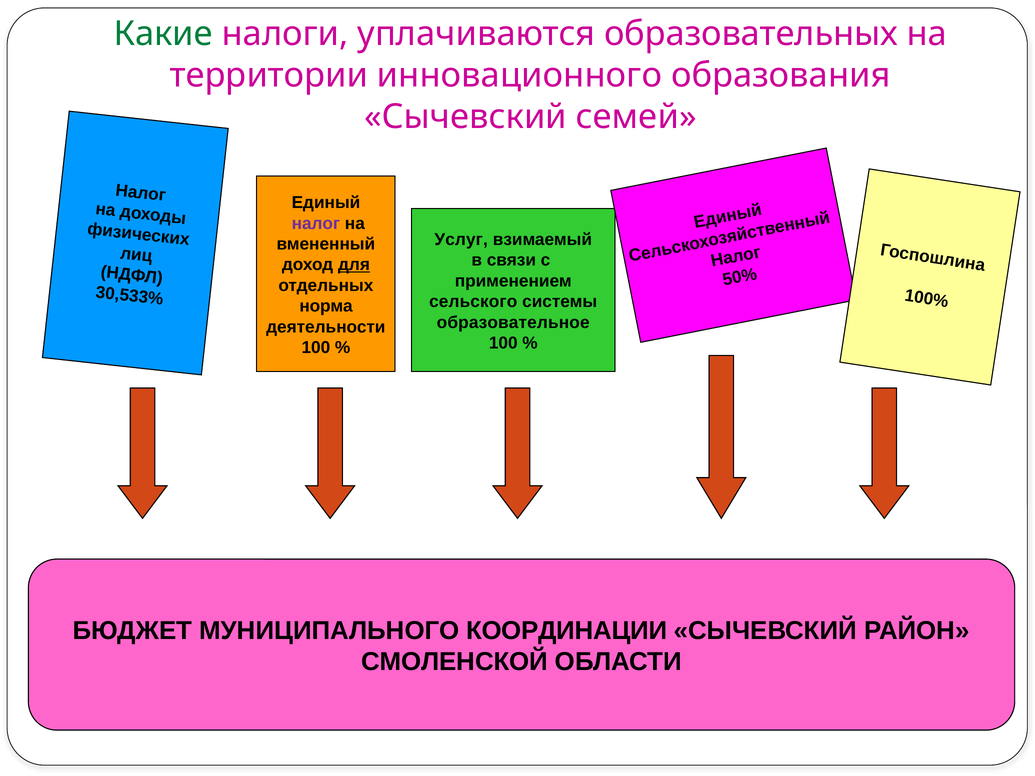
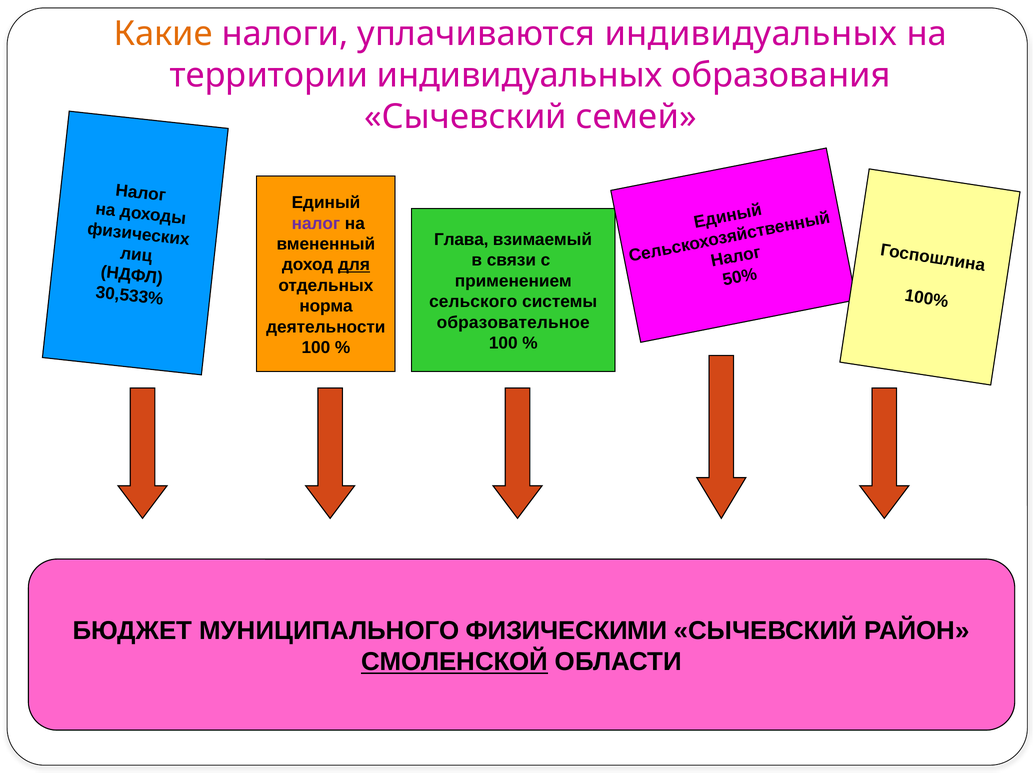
Какие colour: green -> orange (163, 34)
уплачиваются образовательных: образовательных -> индивидуальных (751, 34)
территории инновационного: инновационного -> индивидуальных (520, 75)
Услуг: Услуг -> Глава (461, 240)
КООРДИНАЦИИ: КООРДИНАЦИИ -> ФИЗИЧЕСКИМИ (567, 631)
СМОЛЕНСКОЙ underline: none -> present (455, 662)
